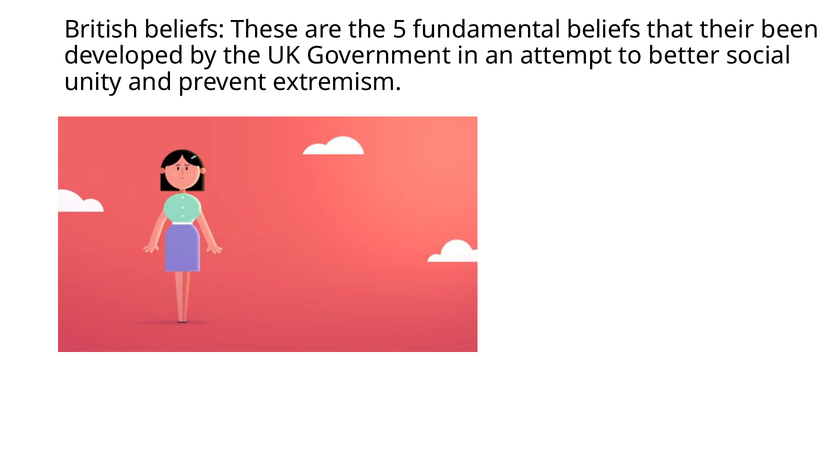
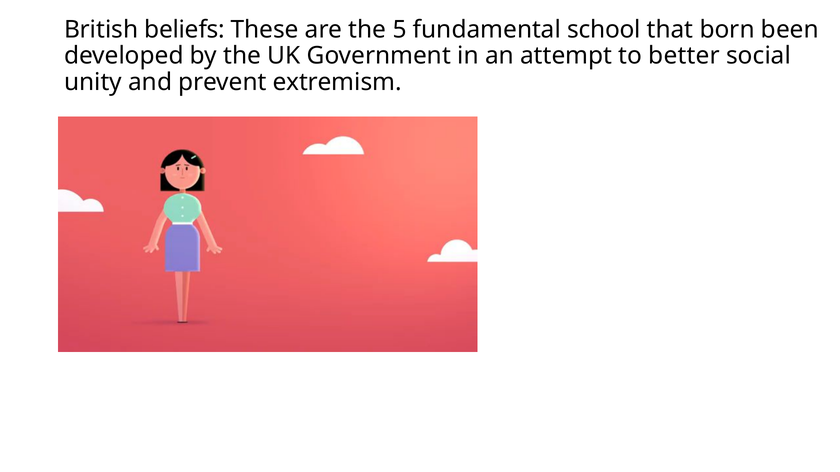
fundamental beliefs: beliefs -> school (604, 29)
their: their -> born (727, 29)
